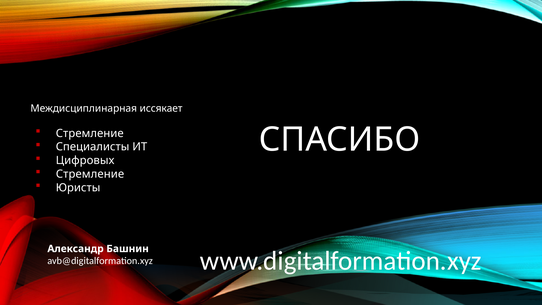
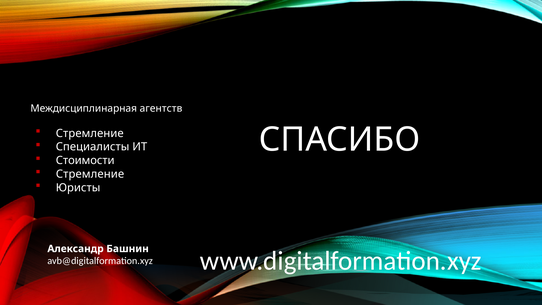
иссякает: иссякает -> агентств (161, 108)
Цифровых: Цифровых -> Стоимости (85, 160)
